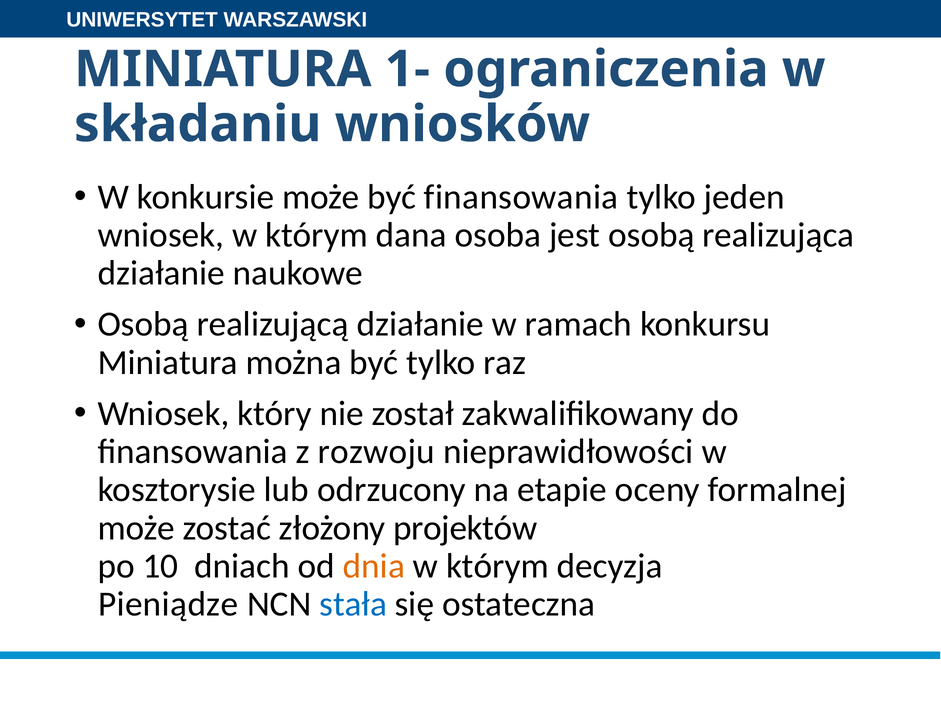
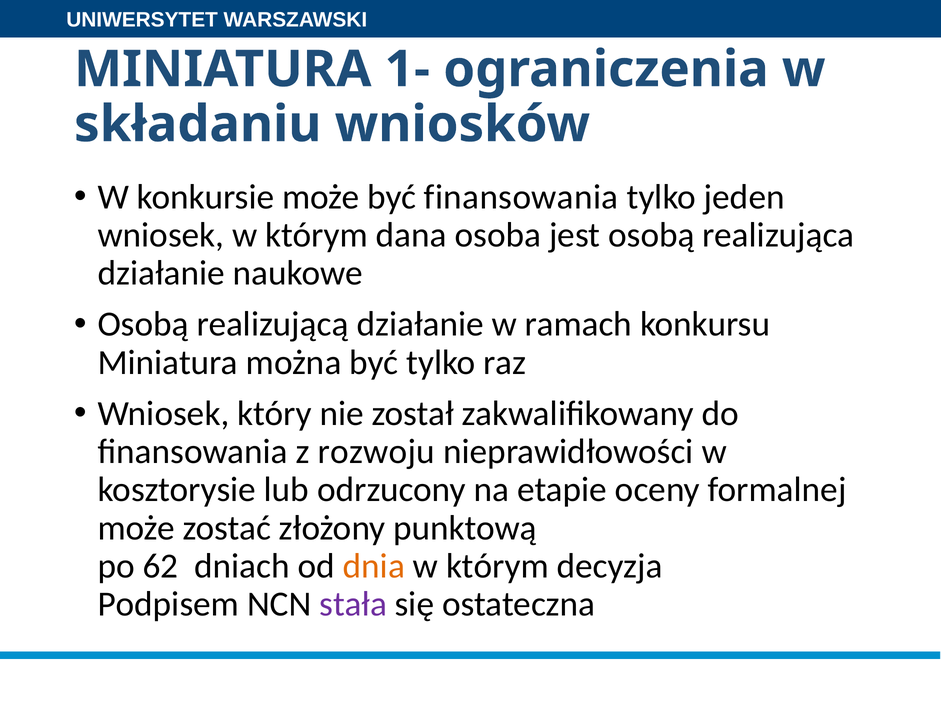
projektów: projektów -> punktową (465, 529)
10: 10 -> 62 (160, 567)
Pieniądze: Pieniądze -> Podpisem (168, 605)
stała colour: blue -> purple (353, 605)
